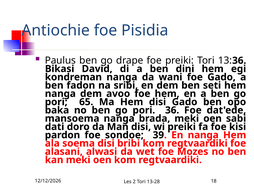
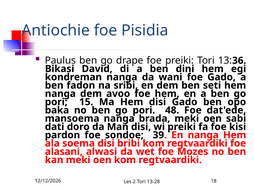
65: 65 -> 15 (86, 102)
pori 36: 36 -> 48 (172, 110)
